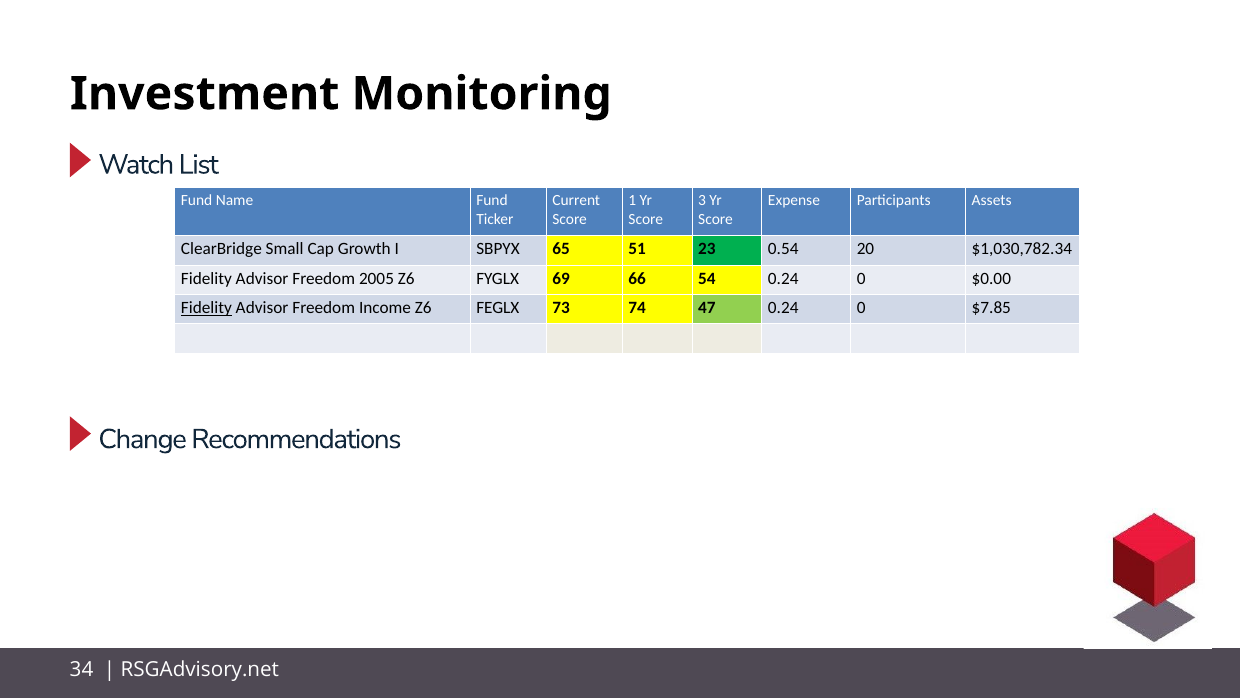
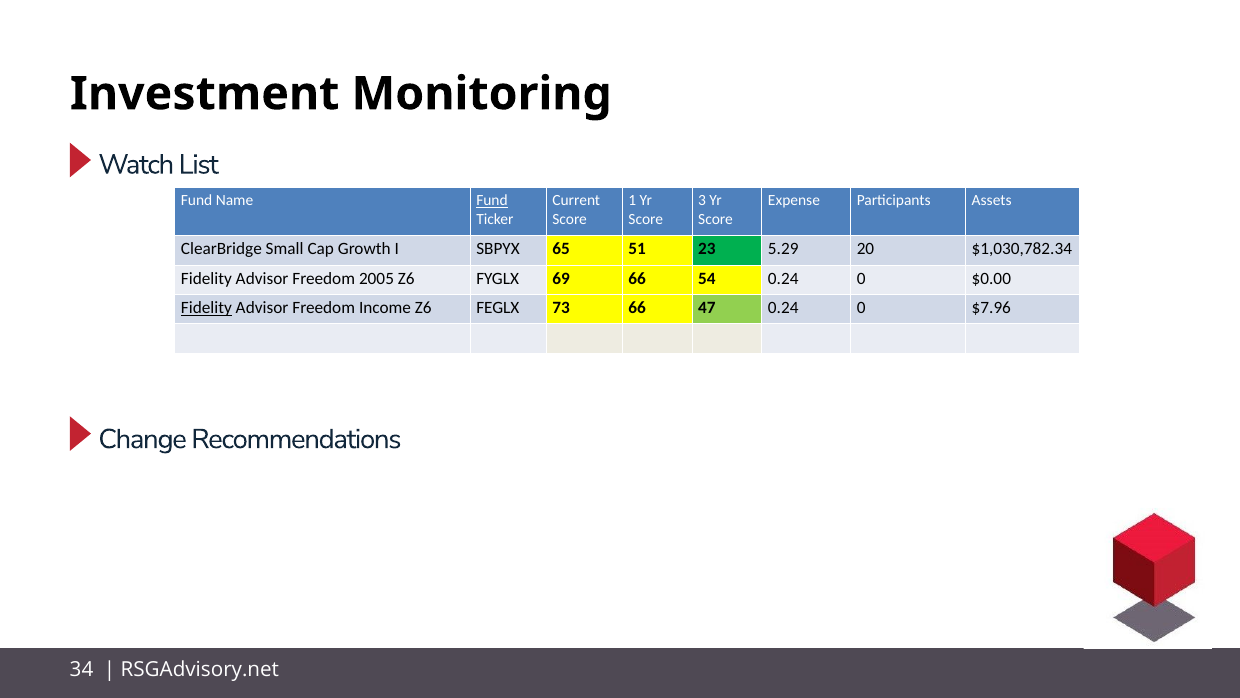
Fund underline: none -> present (492, 200)
0.54: 0.54 -> 5.29 (783, 249)
73 74: 74 -> 66 (637, 308)
$7.85: $7.85 -> $7.96 (991, 308)
